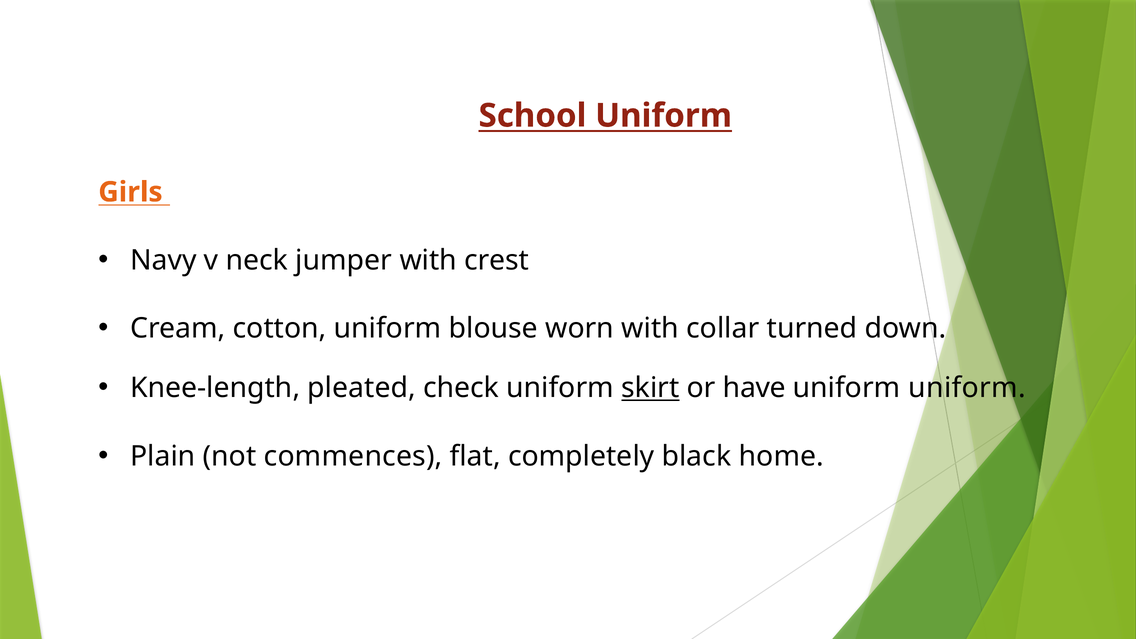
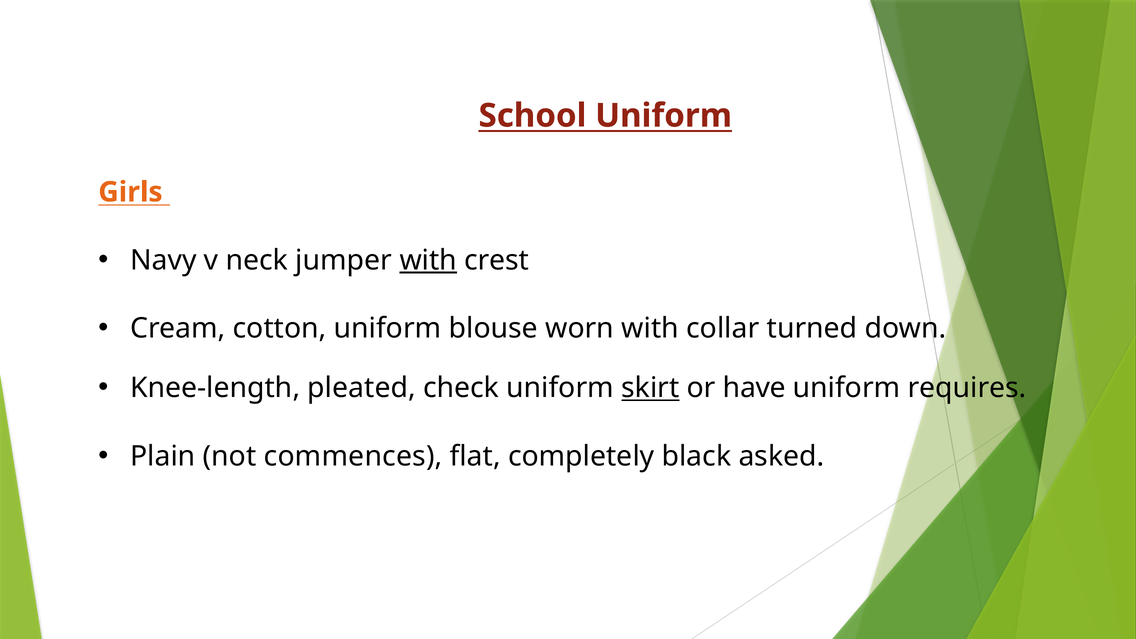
with underline: none -> present (428, 260)
uniform uniform: uniform -> requires (967, 388)
home: home -> asked (781, 456)
